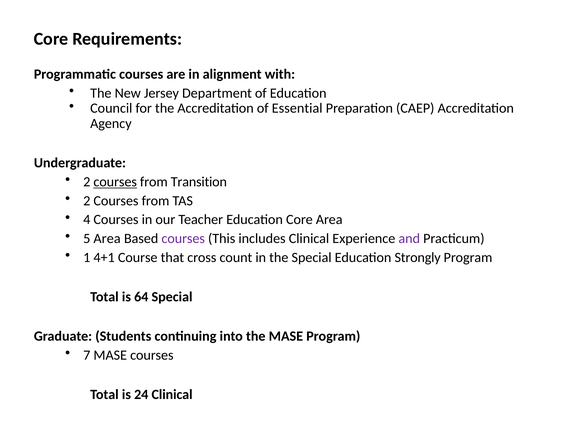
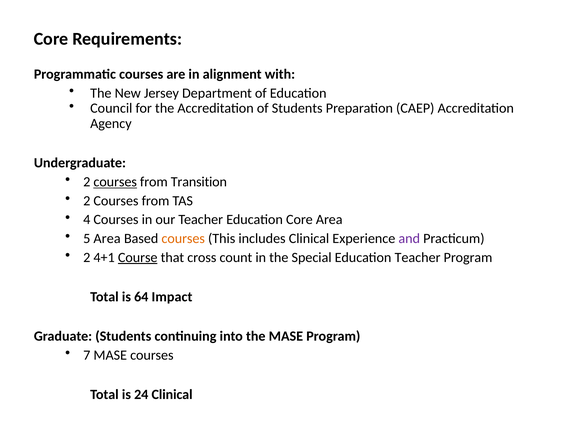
of Essential: Essential -> Students (297, 108)
courses colour: purple -> orange (183, 238)
1: 1 -> 2 (87, 257)
Course underline: none -> present (138, 257)
Education Strongly: Strongly -> Teacher (418, 257)
64 Special: Special -> Impact (172, 297)
